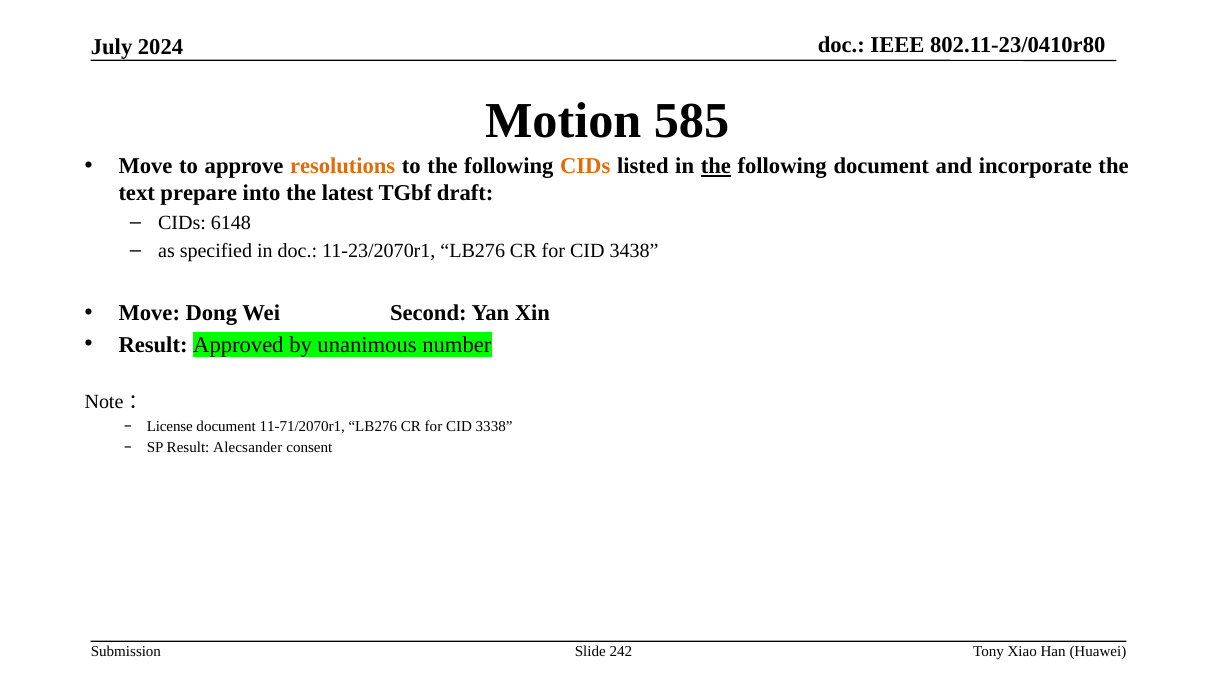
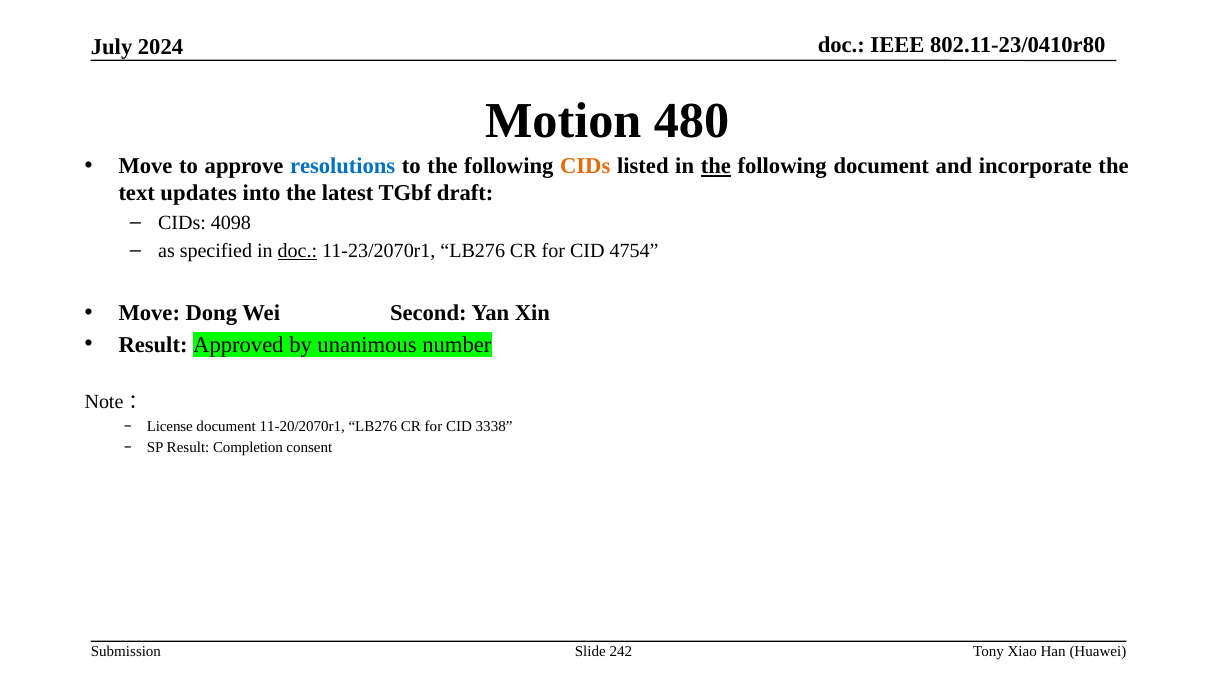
585: 585 -> 480 (692, 121)
resolutions colour: orange -> blue (343, 166)
prepare: prepare -> updates (199, 193)
6148: 6148 -> 4098 (231, 223)
doc underline: none -> present (297, 251)
3438: 3438 -> 4754 (634, 251)
11-71/2070r1: 11-71/2070r1 -> 11-20/2070r1 (302, 426)
Alecsander: Alecsander -> Completion (248, 447)
